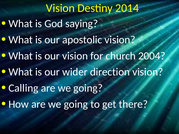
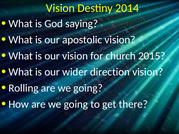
2004: 2004 -> 2015 (152, 56)
Calling: Calling -> Rolling (23, 88)
